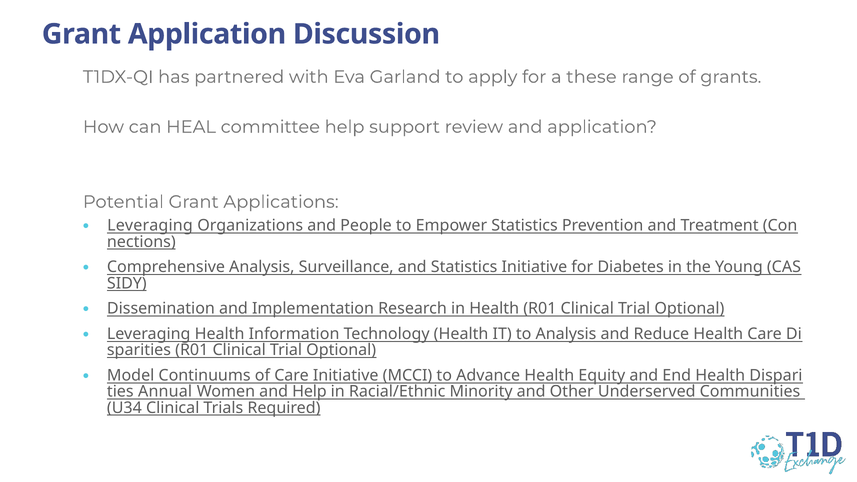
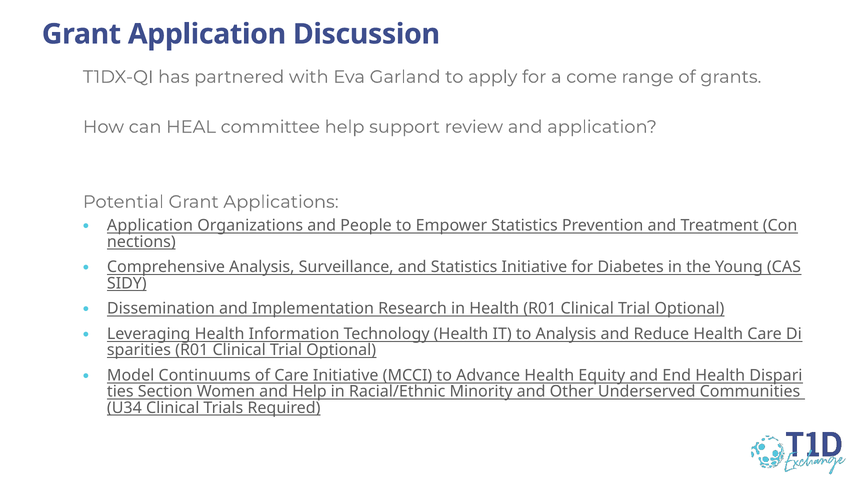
these: these -> come (592, 77)
Leveraging: Leveraging -> Application (150, 226)
Annual: Annual -> Section (165, 392)
